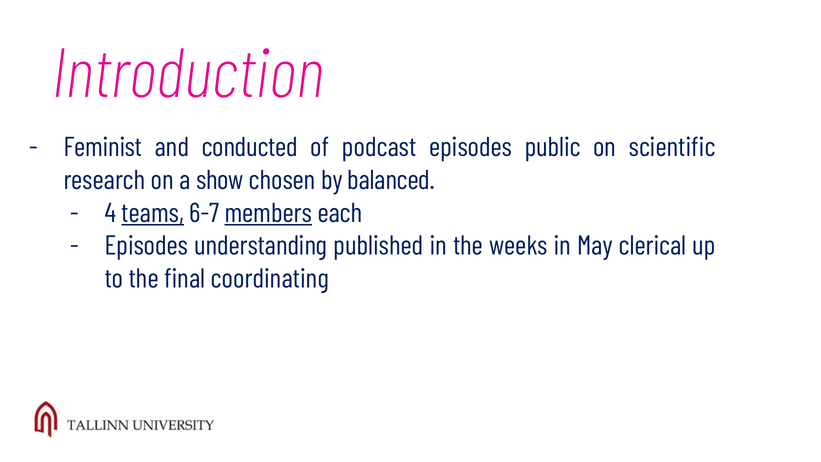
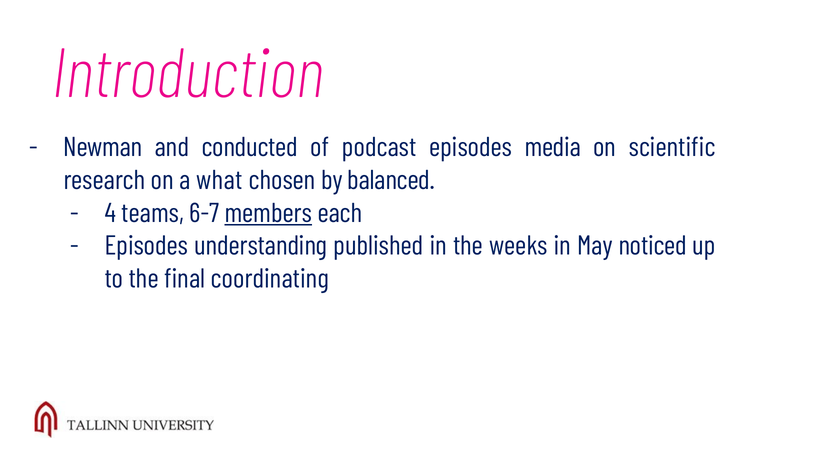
Feminist: Feminist -> Newman (103, 147)
public: public -> media (553, 147)
show: show -> what (220, 180)
teams underline: present -> none (153, 213)
clerical: clerical -> noticed (653, 246)
